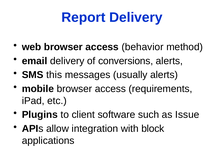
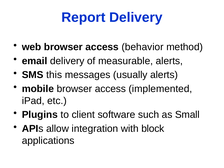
conversions: conversions -> measurable (126, 61)
requirements: requirements -> implemented (160, 89)
Issue: Issue -> Small (187, 115)
